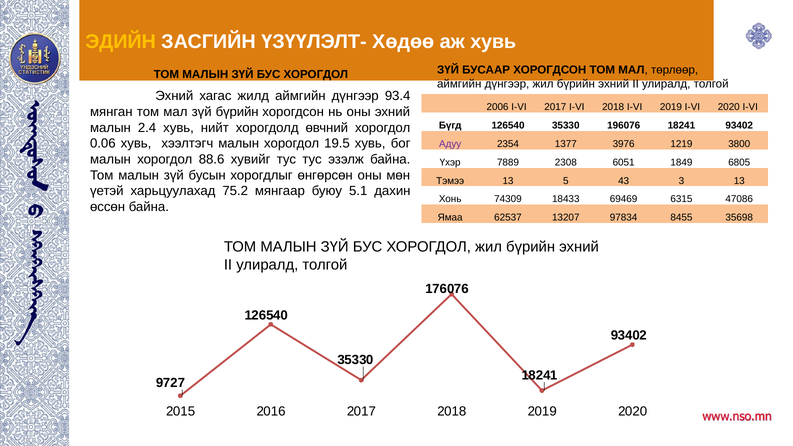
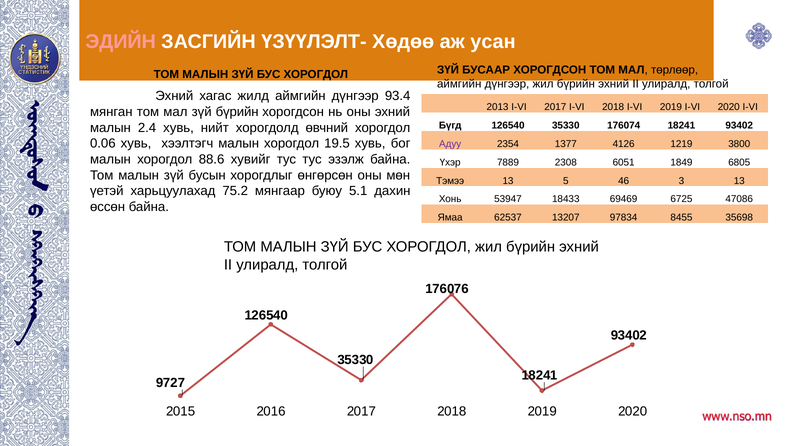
ЭДИЙН colour: yellow -> pink (121, 42)
аж хувь: хувь -> усан (493, 42)
2006: 2006 -> 2013 (498, 107)
196076: 196076 -> 176074 (624, 126)
3976: 3976 -> 4126 (624, 144)
43: 43 -> 46 (624, 181)
74309: 74309 -> 53947 (508, 199)
6315: 6315 -> 6725 (681, 199)
